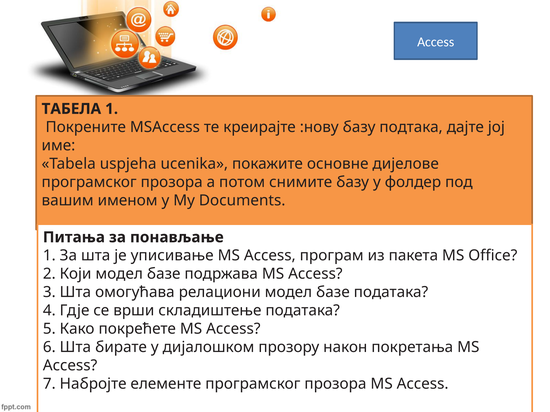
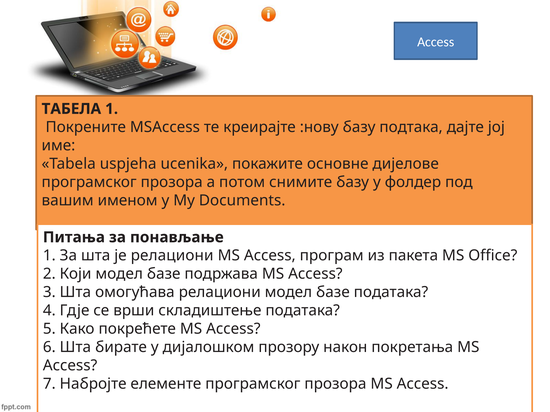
је уписивање: уписивање -> релациони (172, 256)
